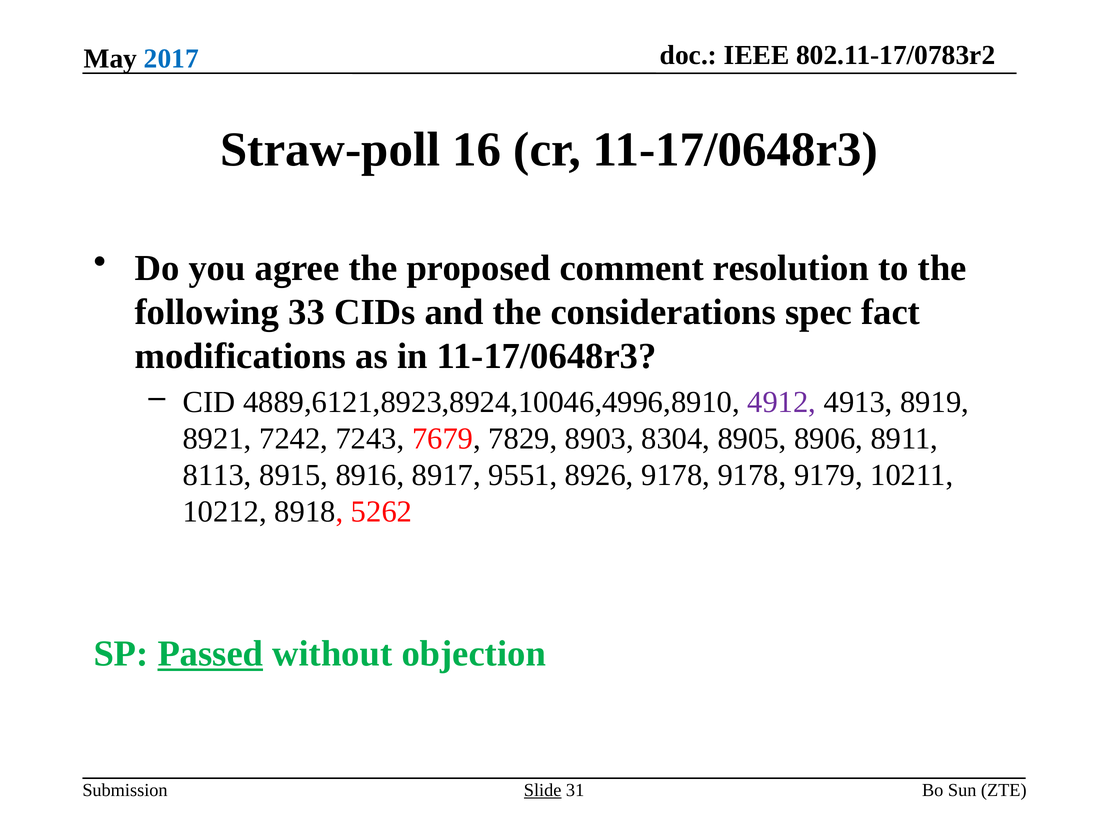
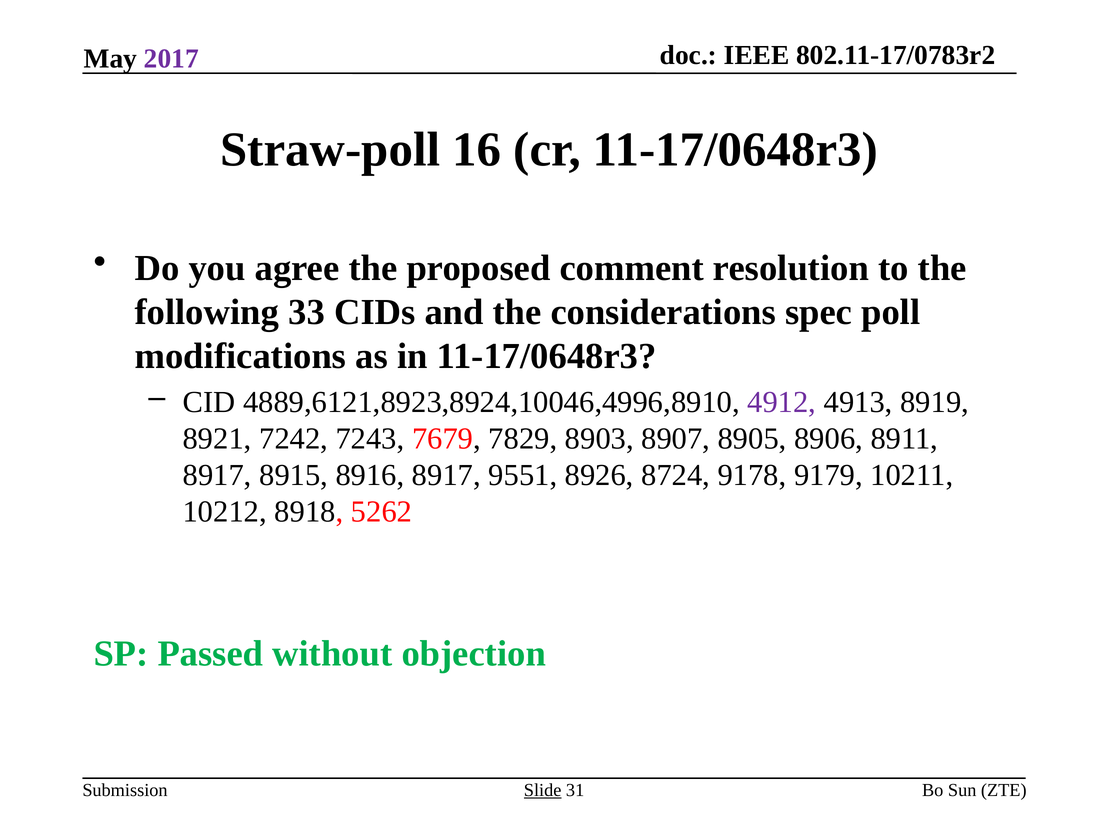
2017 colour: blue -> purple (171, 59)
fact: fact -> poll (891, 312)
8304: 8304 -> 8907 (676, 439)
8113: 8113 -> 8917 (217, 475)
8926 9178: 9178 -> 8724 (676, 475)
Passed underline: present -> none (210, 654)
